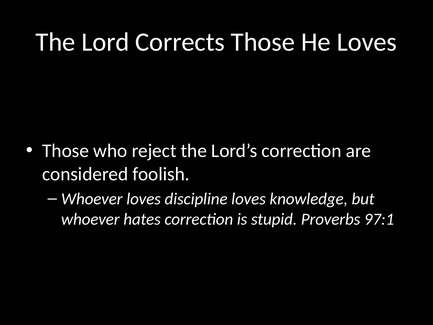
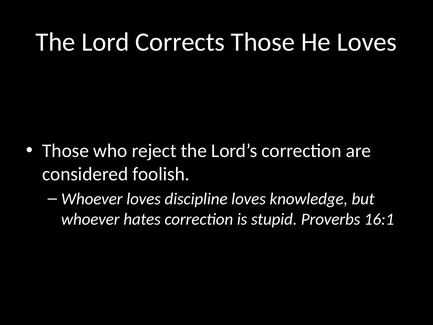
97:1: 97:1 -> 16:1 (379, 219)
